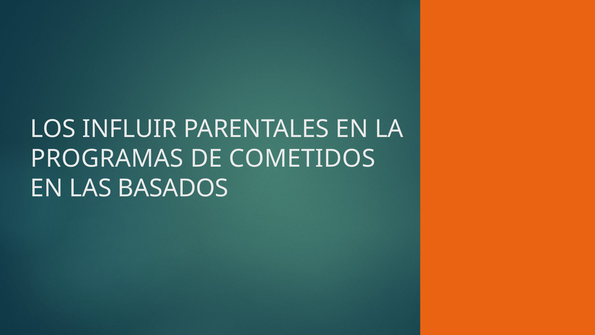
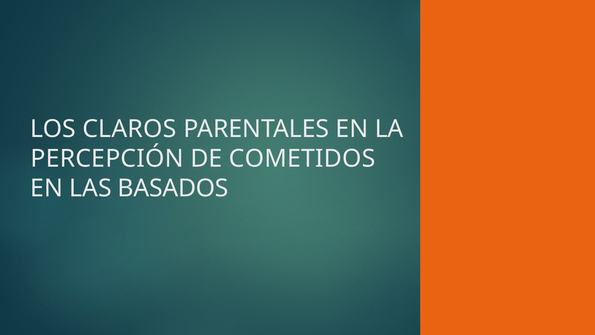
INFLUIR: INFLUIR -> CLAROS (129, 129)
PROGRAMAS: PROGRAMAS -> PERCEPCIÓN (107, 158)
